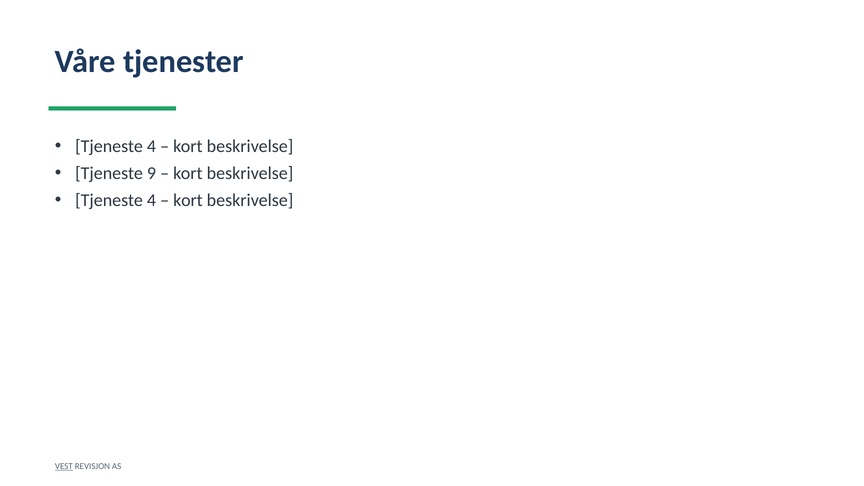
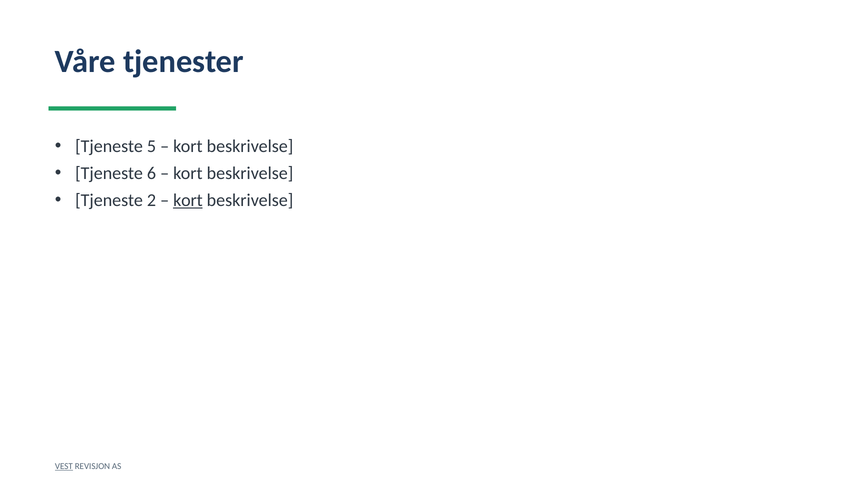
4: 4 -> 5 (151, 146)
9: 9 -> 6 (151, 173)
4: 4 -> 2 (151, 200)
kort underline: none -> present (188, 200)
